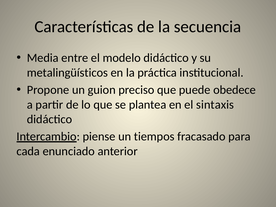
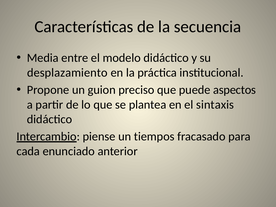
metalingüísticos: metalingüísticos -> desplazamiento (67, 73)
obedece: obedece -> aspectos (235, 90)
